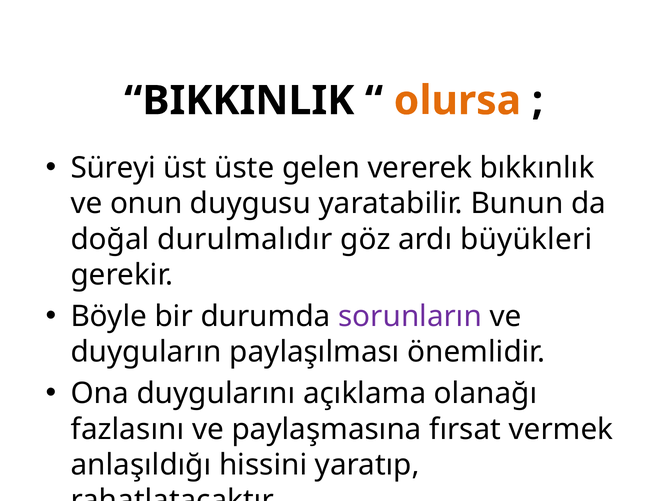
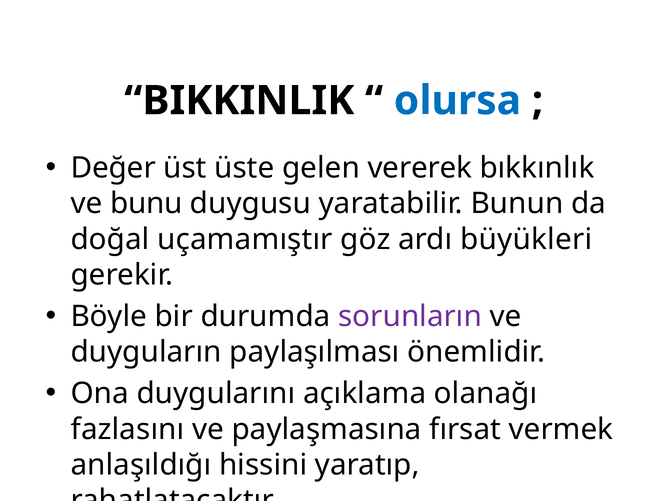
olursa colour: orange -> blue (457, 101)
Süreyi: Süreyi -> Değer (113, 168)
onun: onun -> bunu (146, 204)
durulmalıdır: durulmalıdır -> uçamamıştır (245, 239)
